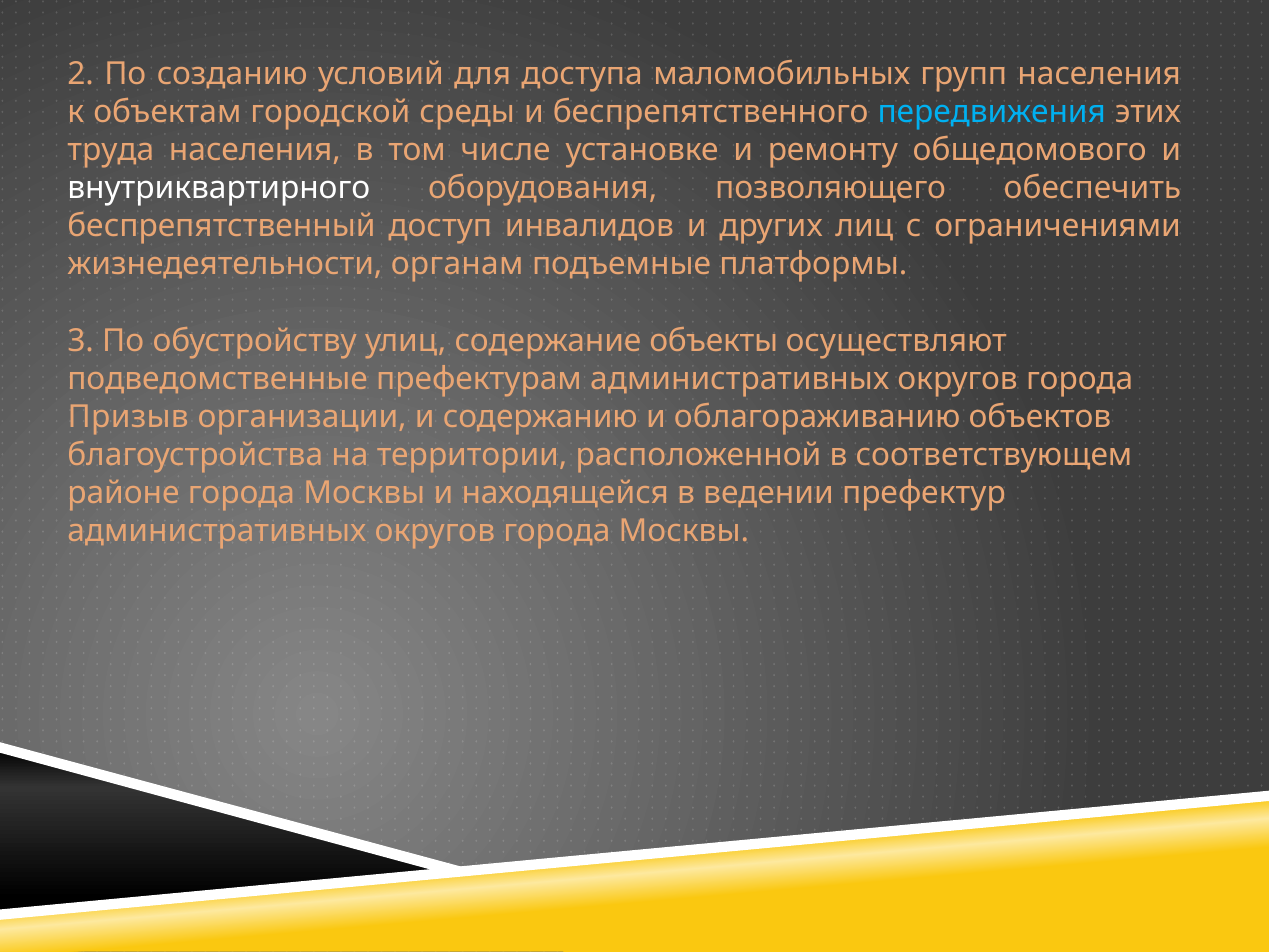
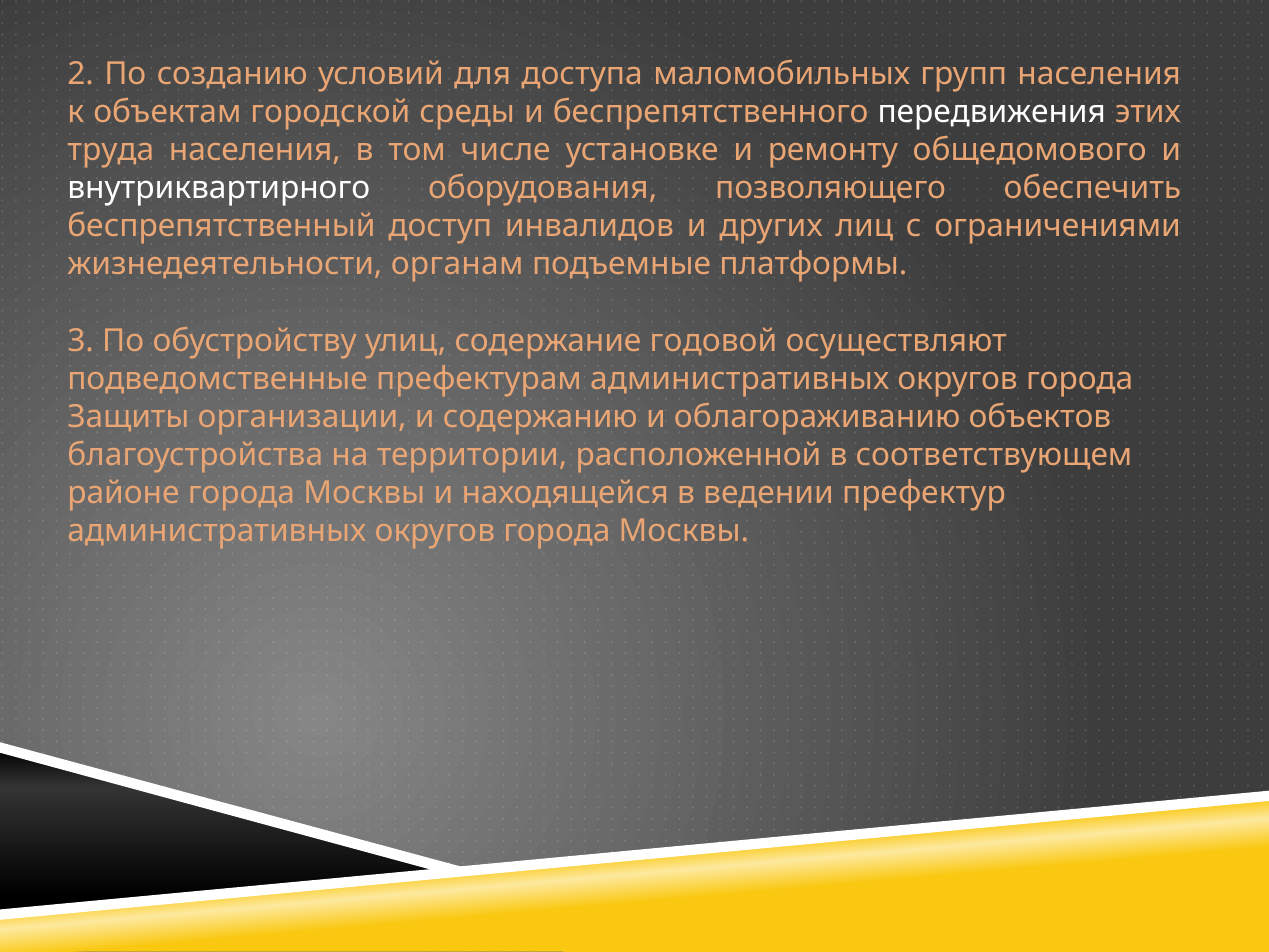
передвижения colour: light blue -> white (992, 112)
объекты: объекты -> годовой (714, 341)
Призыв: Призыв -> Защиты (128, 417)
